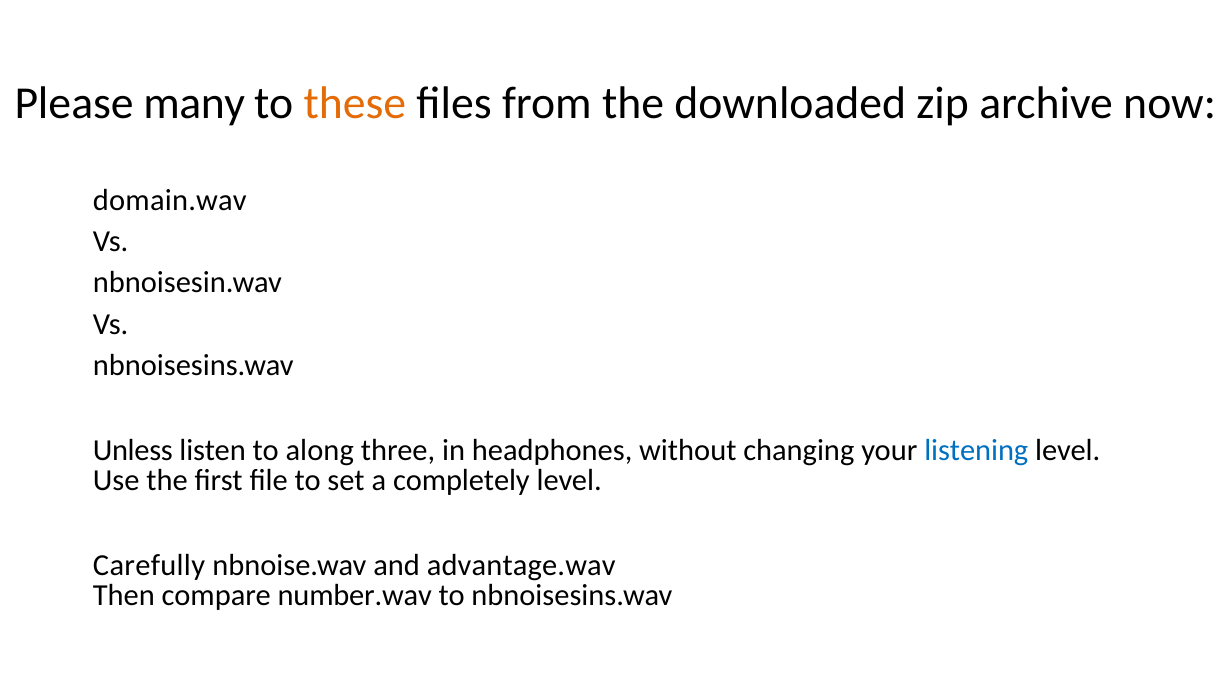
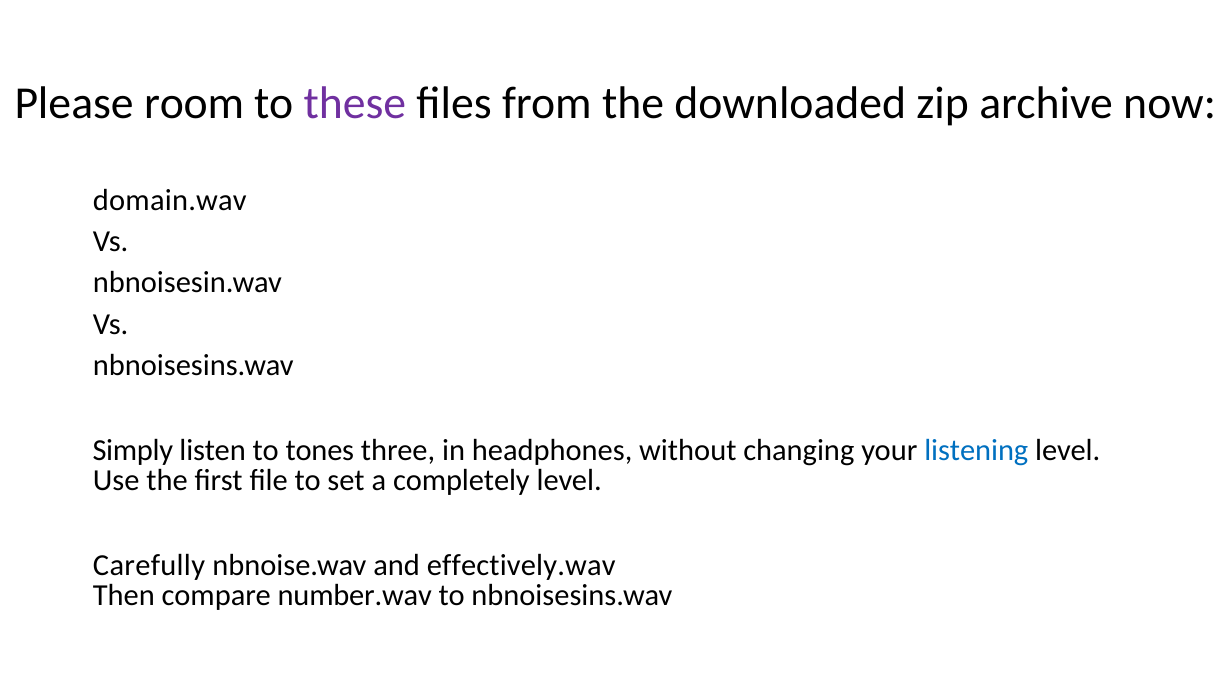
many: many -> room (194, 104)
these colour: orange -> purple (355, 104)
Unless: Unless -> Simply (133, 450)
along: along -> tones (320, 450)
advantage.wav: advantage.wav -> effectively.wav (521, 565)
